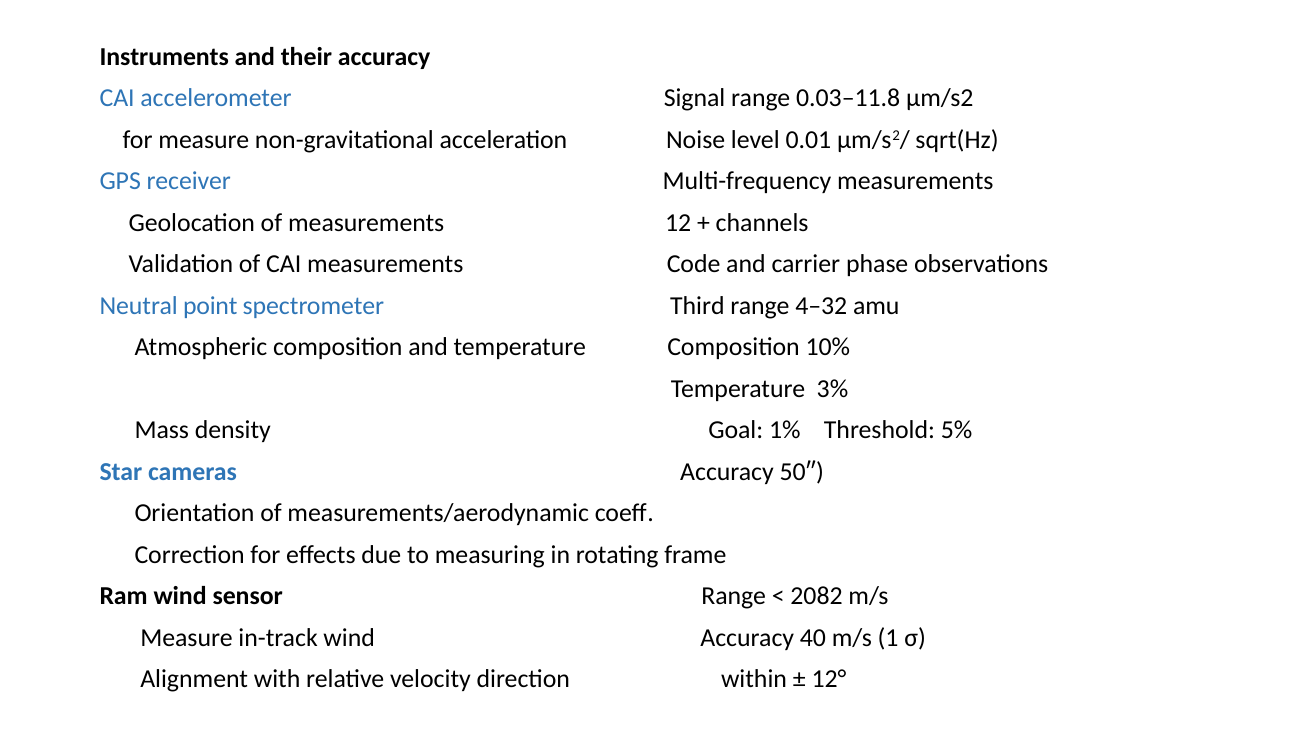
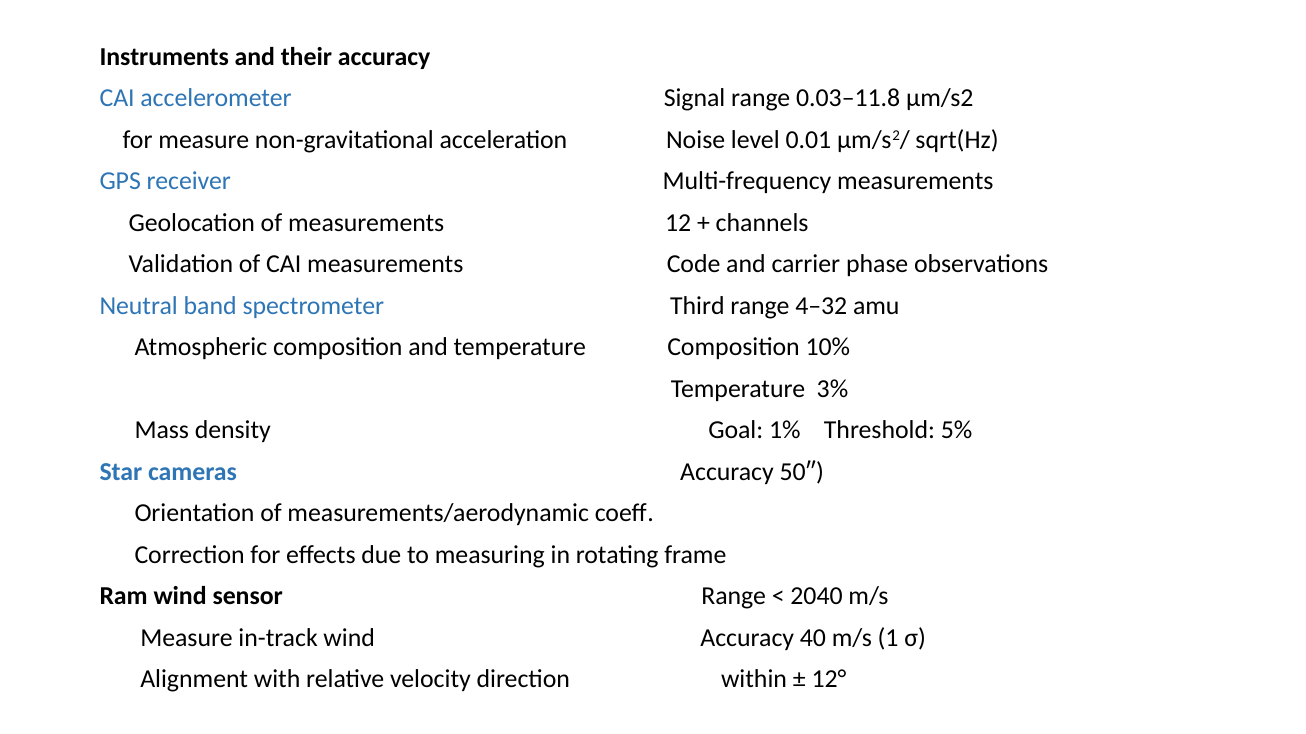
point: point -> band (210, 306)
2082: 2082 -> 2040 (817, 597)
